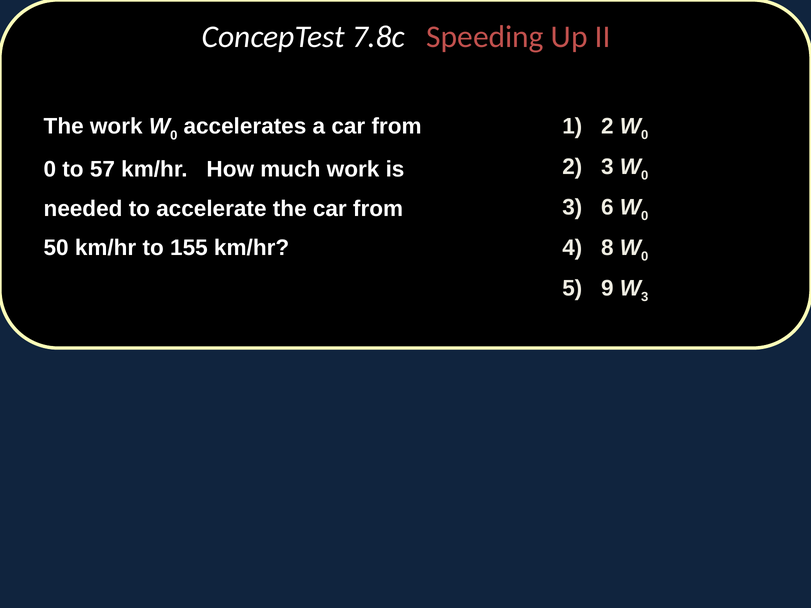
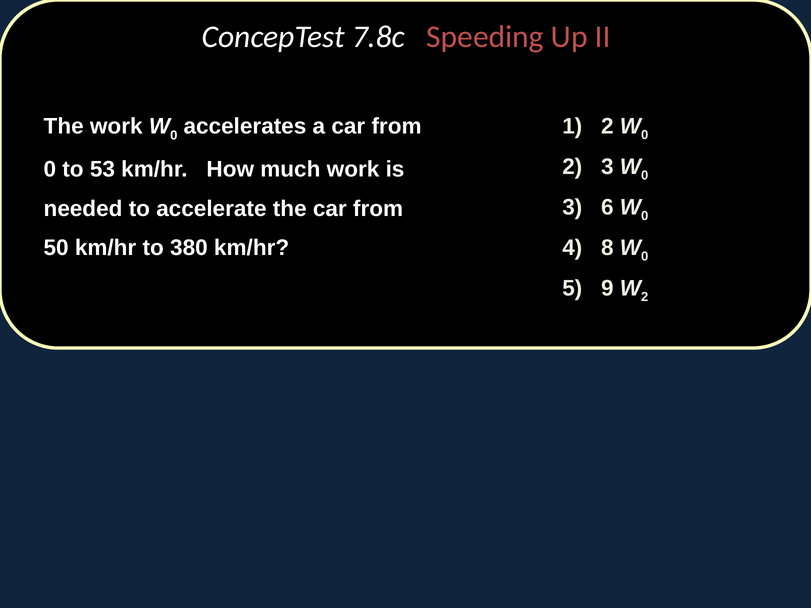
57: 57 -> 53 (102, 170)
155: 155 -> 380 (189, 248)
3: 3 -> 2 (645, 297)
